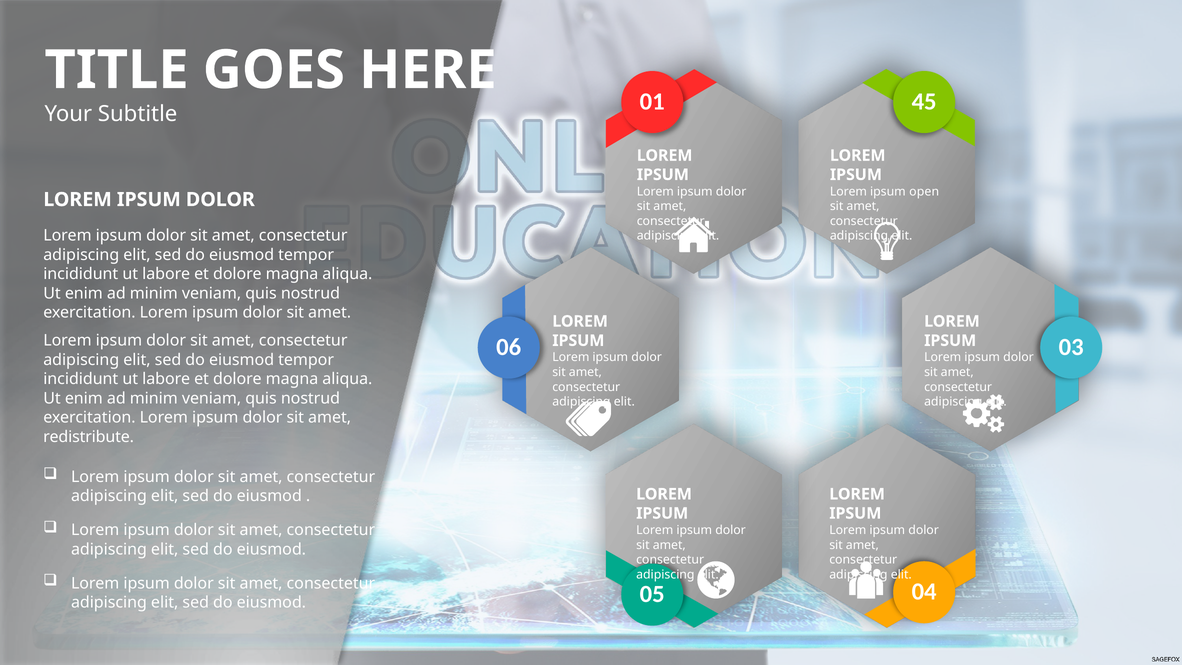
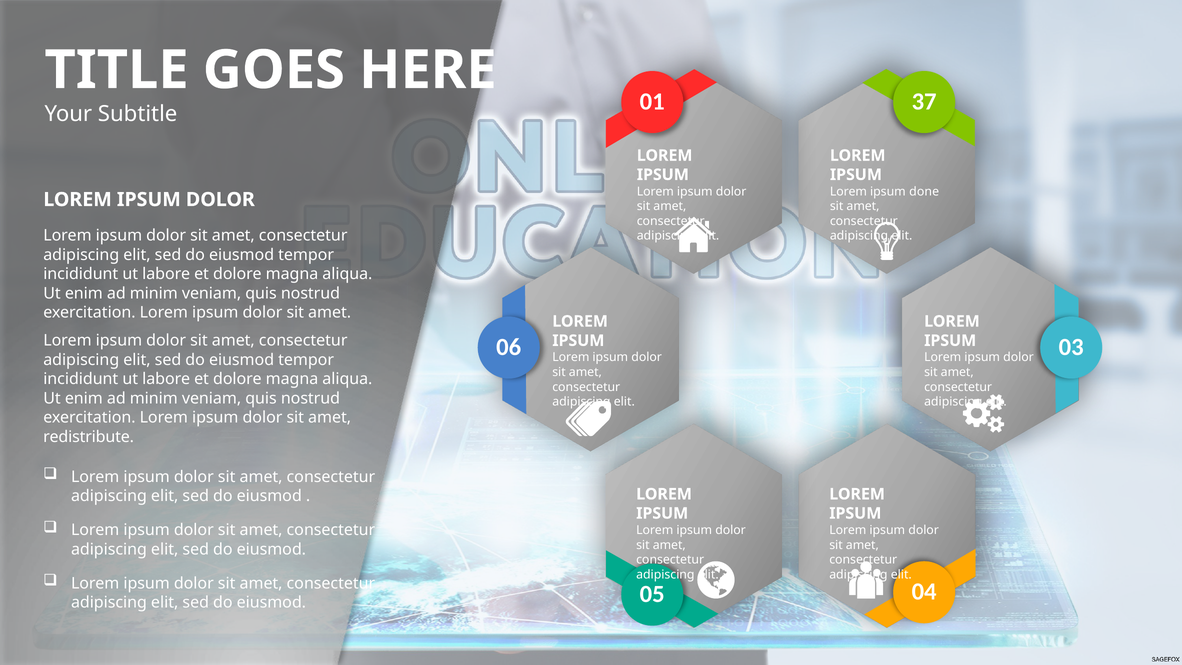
45: 45 -> 37 (924, 101)
open: open -> done (924, 191)
